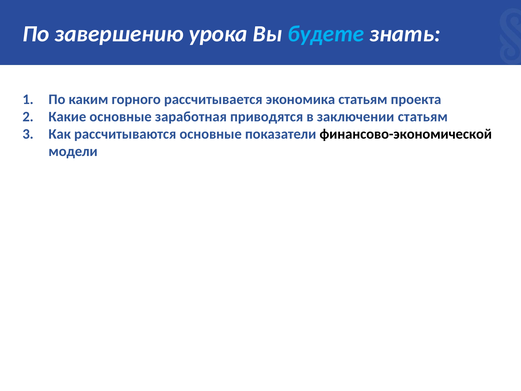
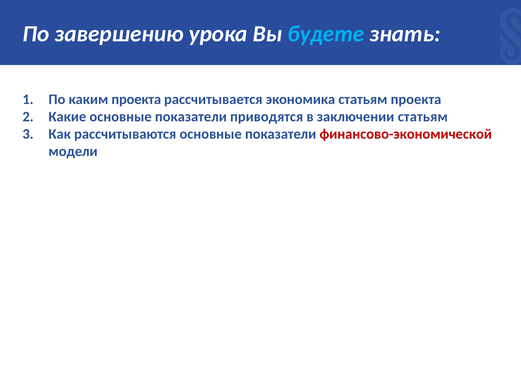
каким горного: горного -> проекта (136, 99)
Какие основные заработная: заработная -> показатели (191, 117)
финансово-экономической colour: black -> red (406, 134)
